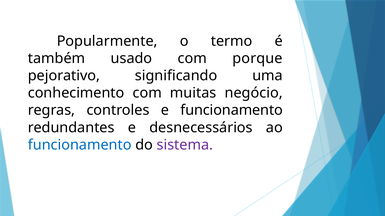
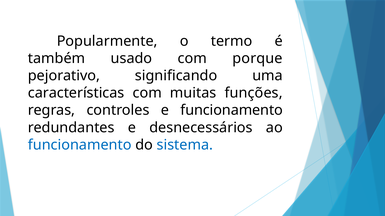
conhecimento: conhecimento -> características (76, 93)
negócio: negócio -> funções (254, 93)
sistema colour: purple -> blue (185, 145)
